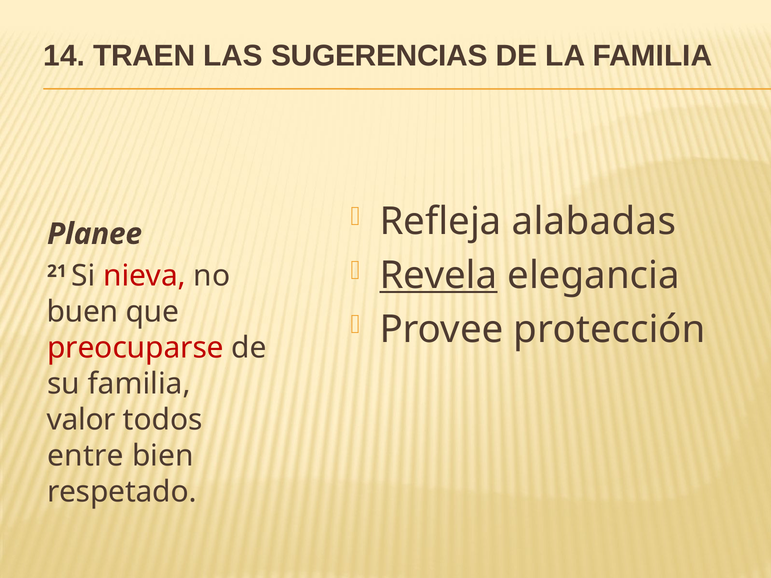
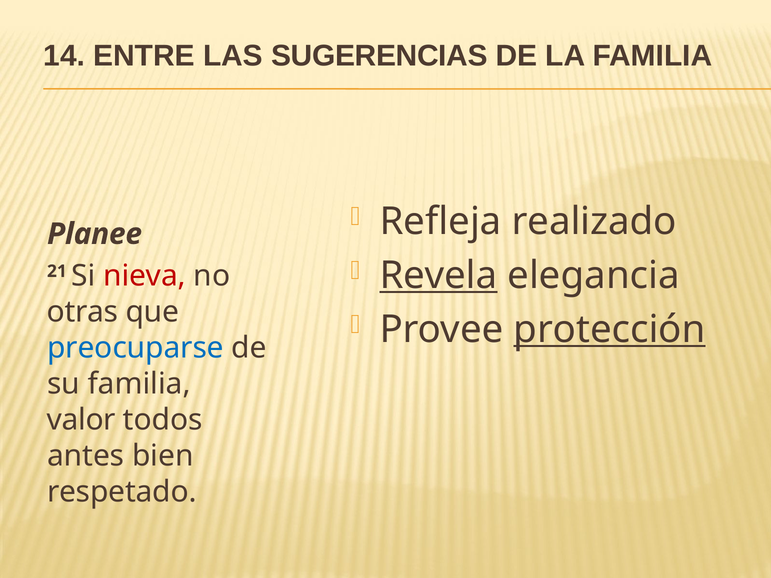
TRAEN: TRAEN -> ENTRE (144, 56)
alabadas: alabadas -> realizado (594, 222)
buen: buen -> otras (83, 312)
protección underline: none -> present (609, 330)
preocuparse colour: red -> blue (135, 348)
entre: entre -> antes (86, 456)
